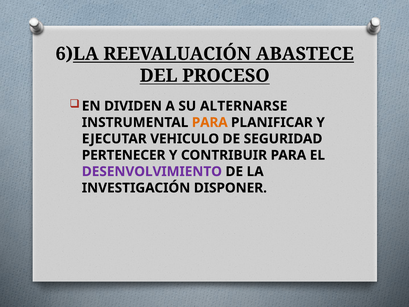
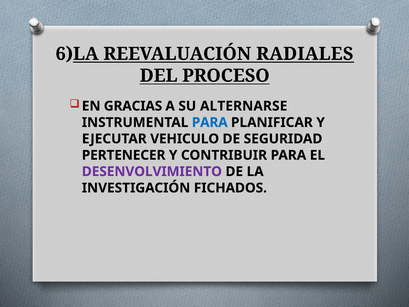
ABASTECE: ABASTECE -> RADIALES (305, 54)
DIVIDEN: DIVIDEN -> GRACIAS (133, 106)
PARA colour: orange -> blue (210, 122)
DISPONER: DISPONER -> FICHADOS (230, 188)
